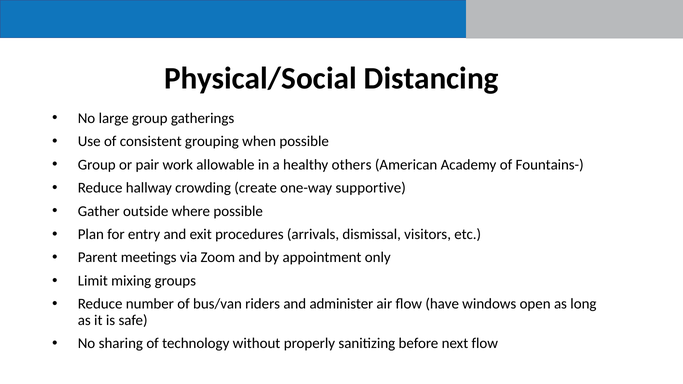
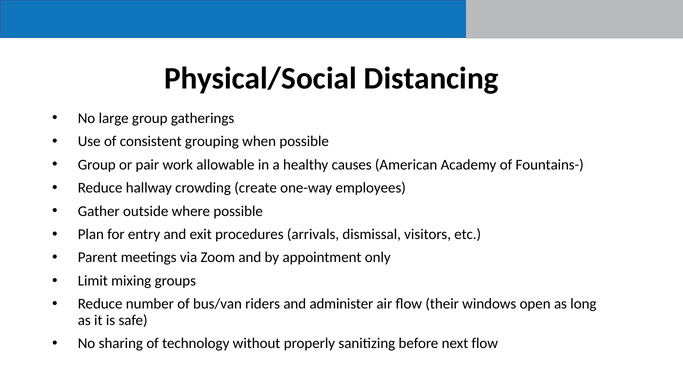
others: others -> causes (352, 165)
supportive: supportive -> employees (371, 188)
have: have -> their (442, 304)
